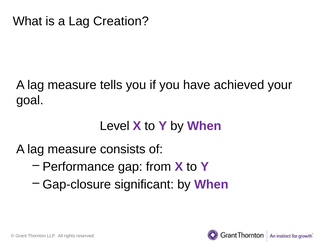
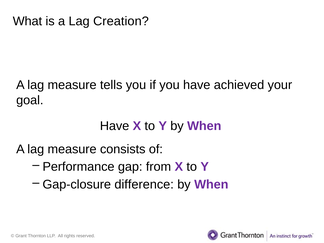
Level: Level -> Have (115, 126)
significant: significant -> difference (144, 184)
